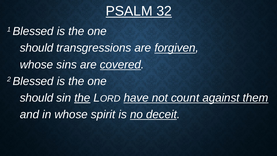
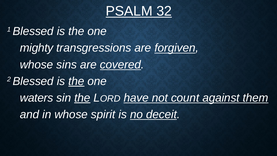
should: should -> mighty (37, 48)
the underline: none -> present (76, 81)
should: should -> waters (37, 98)
